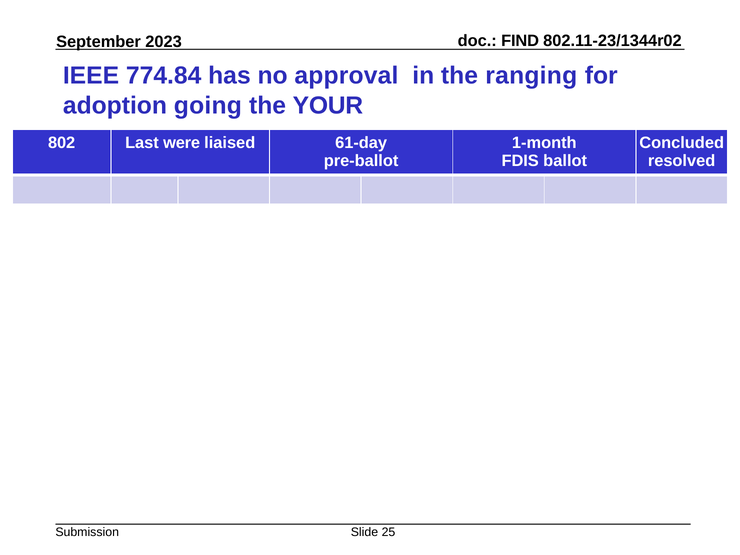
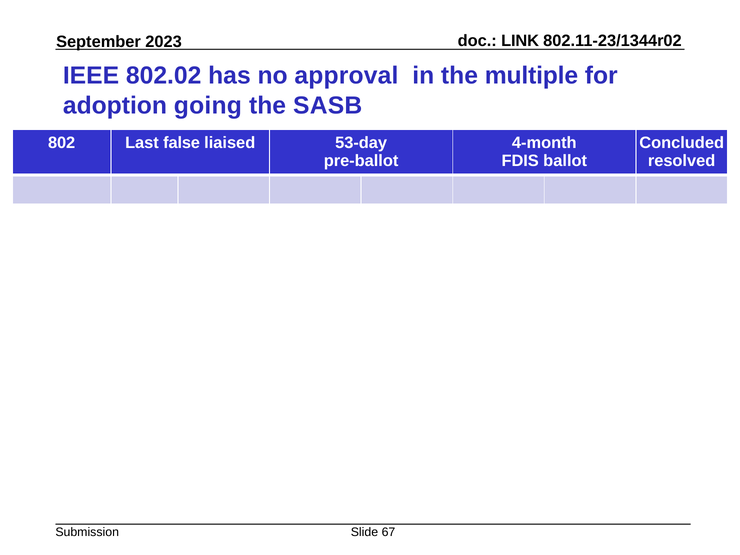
FIND: FIND -> LINK (520, 41)
774.84: 774.84 -> 802.02 (164, 76)
ranging: ranging -> multiple (531, 76)
YOUR: YOUR -> SASB (328, 105)
were: were -> false (182, 143)
61-day: 61-day -> 53-day (361, 143)
1-month: 1-month -> 4-month (544, 143)
25: 25 -> 67 (388, 532)
